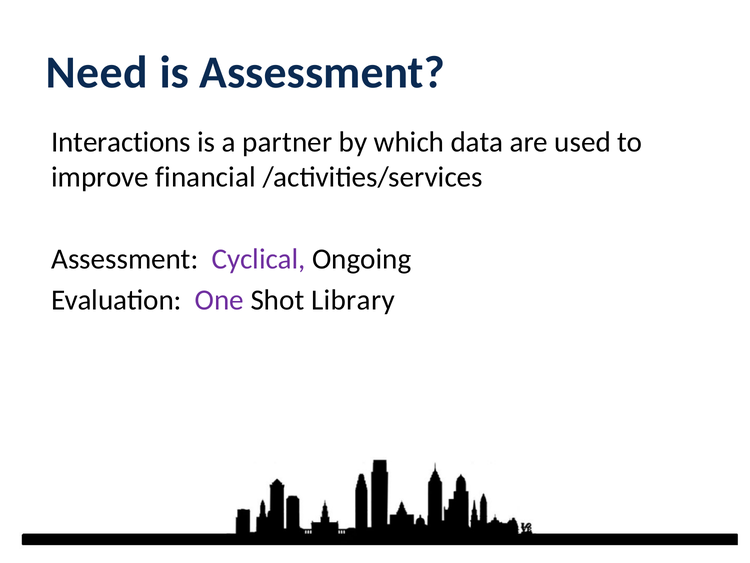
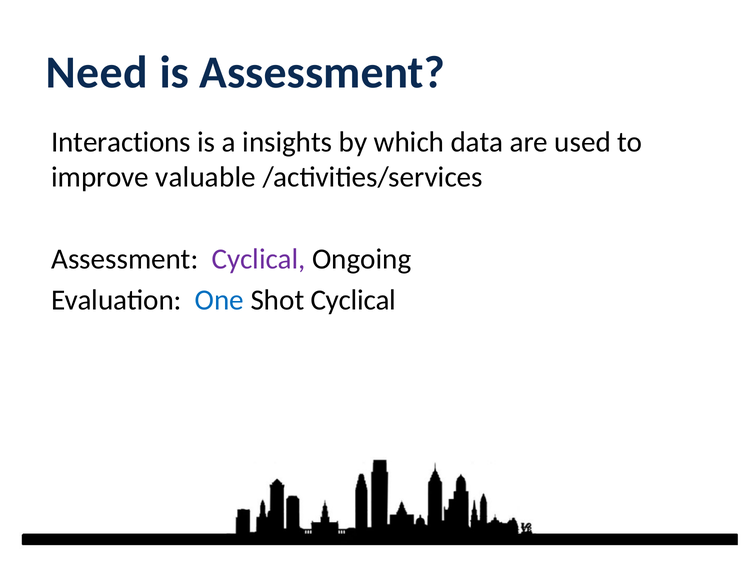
partner: partner -> insights (287, 142)
financial: financial -> valuable (206, 177)
One colour: purple -> blue (219, 300)
Shot Library: Library -> Cyclical (353, 300)
